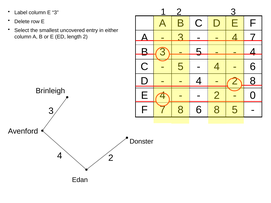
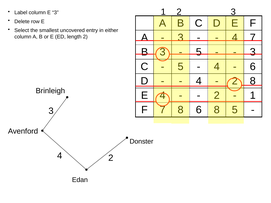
4: 4 -> 3 (253, 52)
0: 0 -> 1 (253, 96)
